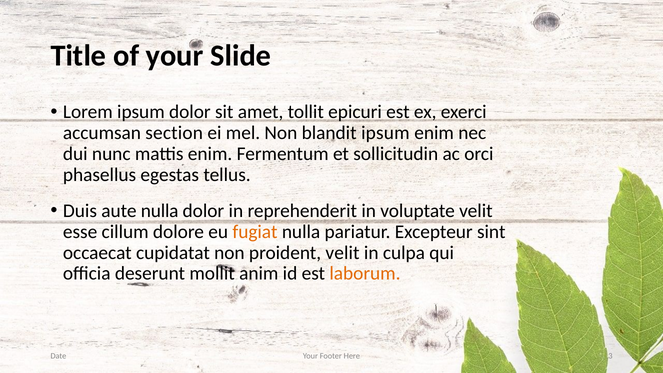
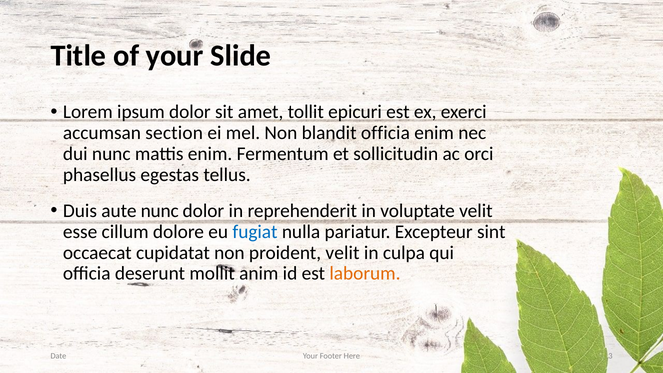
blandit ipsum: ipsum -> officia (385, 133)
aute nulla: nulla -> nunc (160, 211)
fugiat colour: orange -> blue (255, 232)
